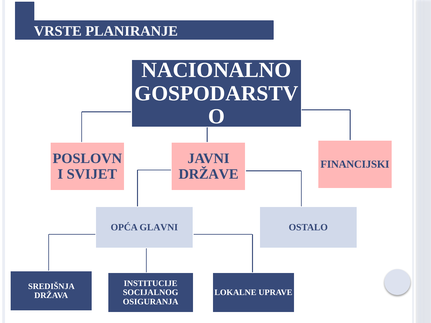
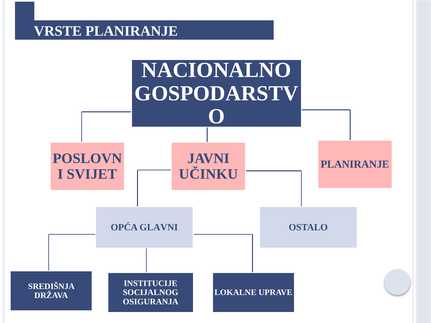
FINANCIJSKI: FINANCIJSKI -> PLANIRANJE (355, 164)
DRŽAVE: DRŽAVE -> UČINKU (208, 174)
